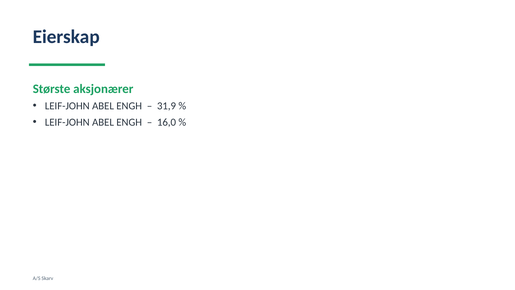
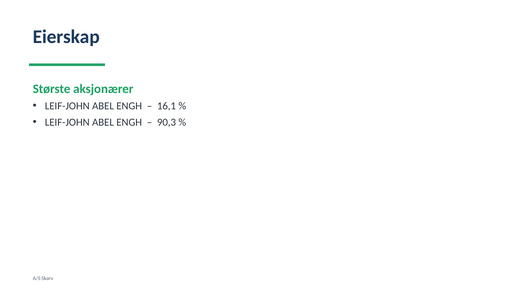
31,9: 31,9 -> 16,1 (167, 106)
16,0: 16,0 -> 90,3 (167, 122)
